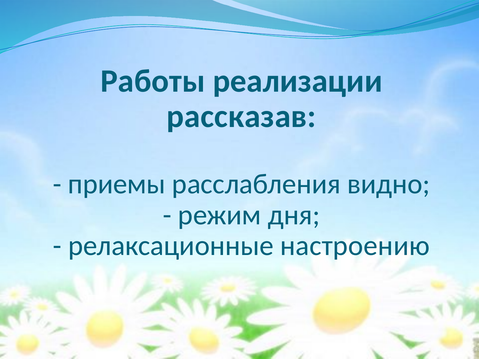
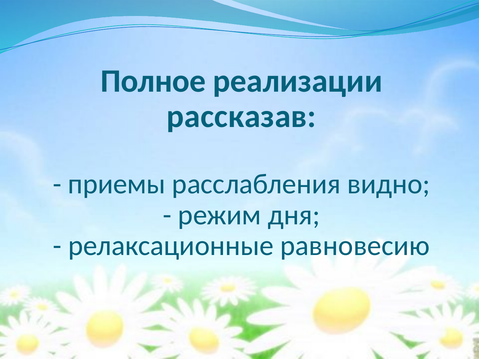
Работы: Работы -> Полное (153, 81)
настроению: настроению -> равновесию (355, 246)
